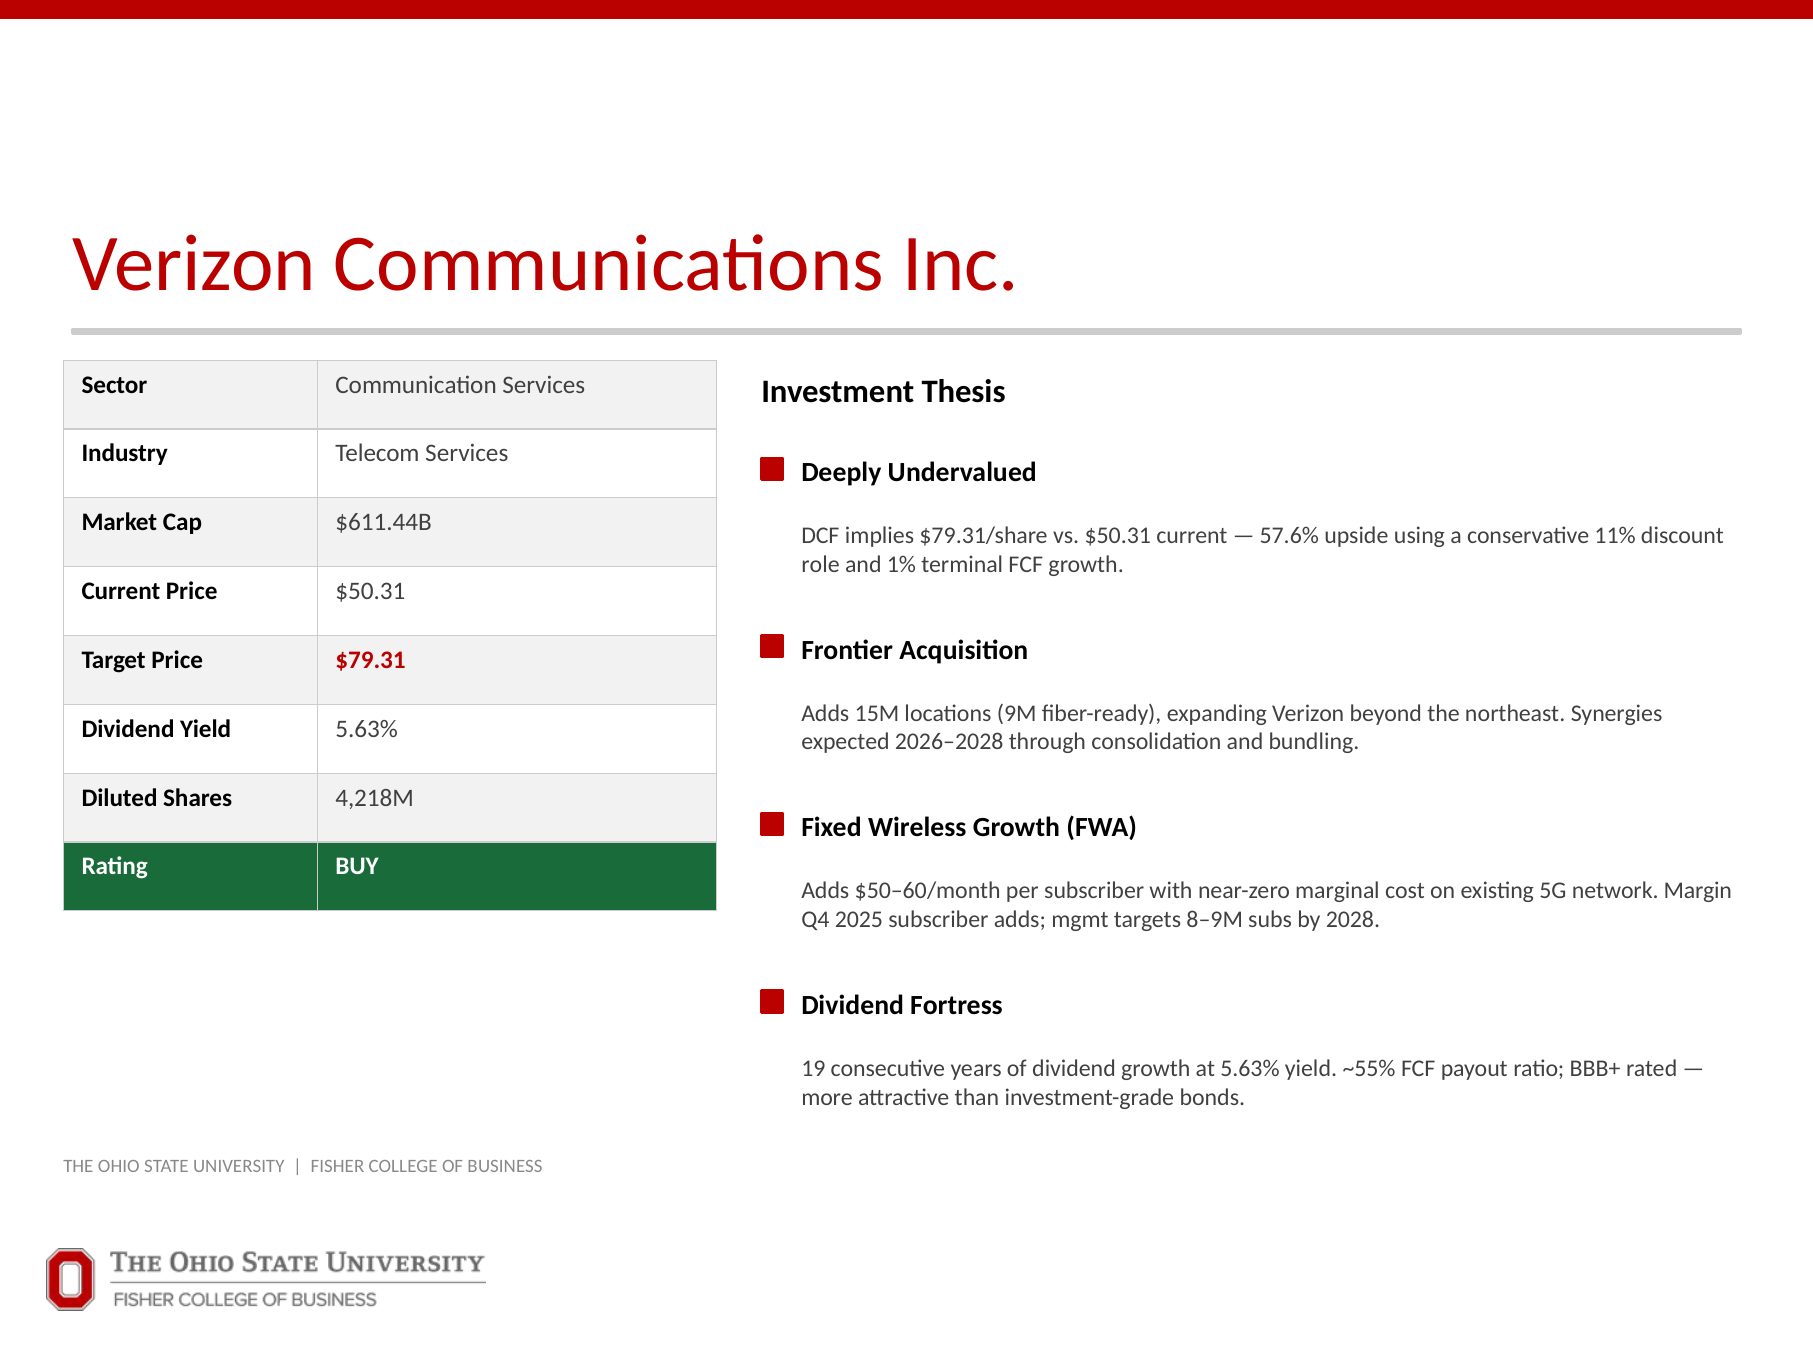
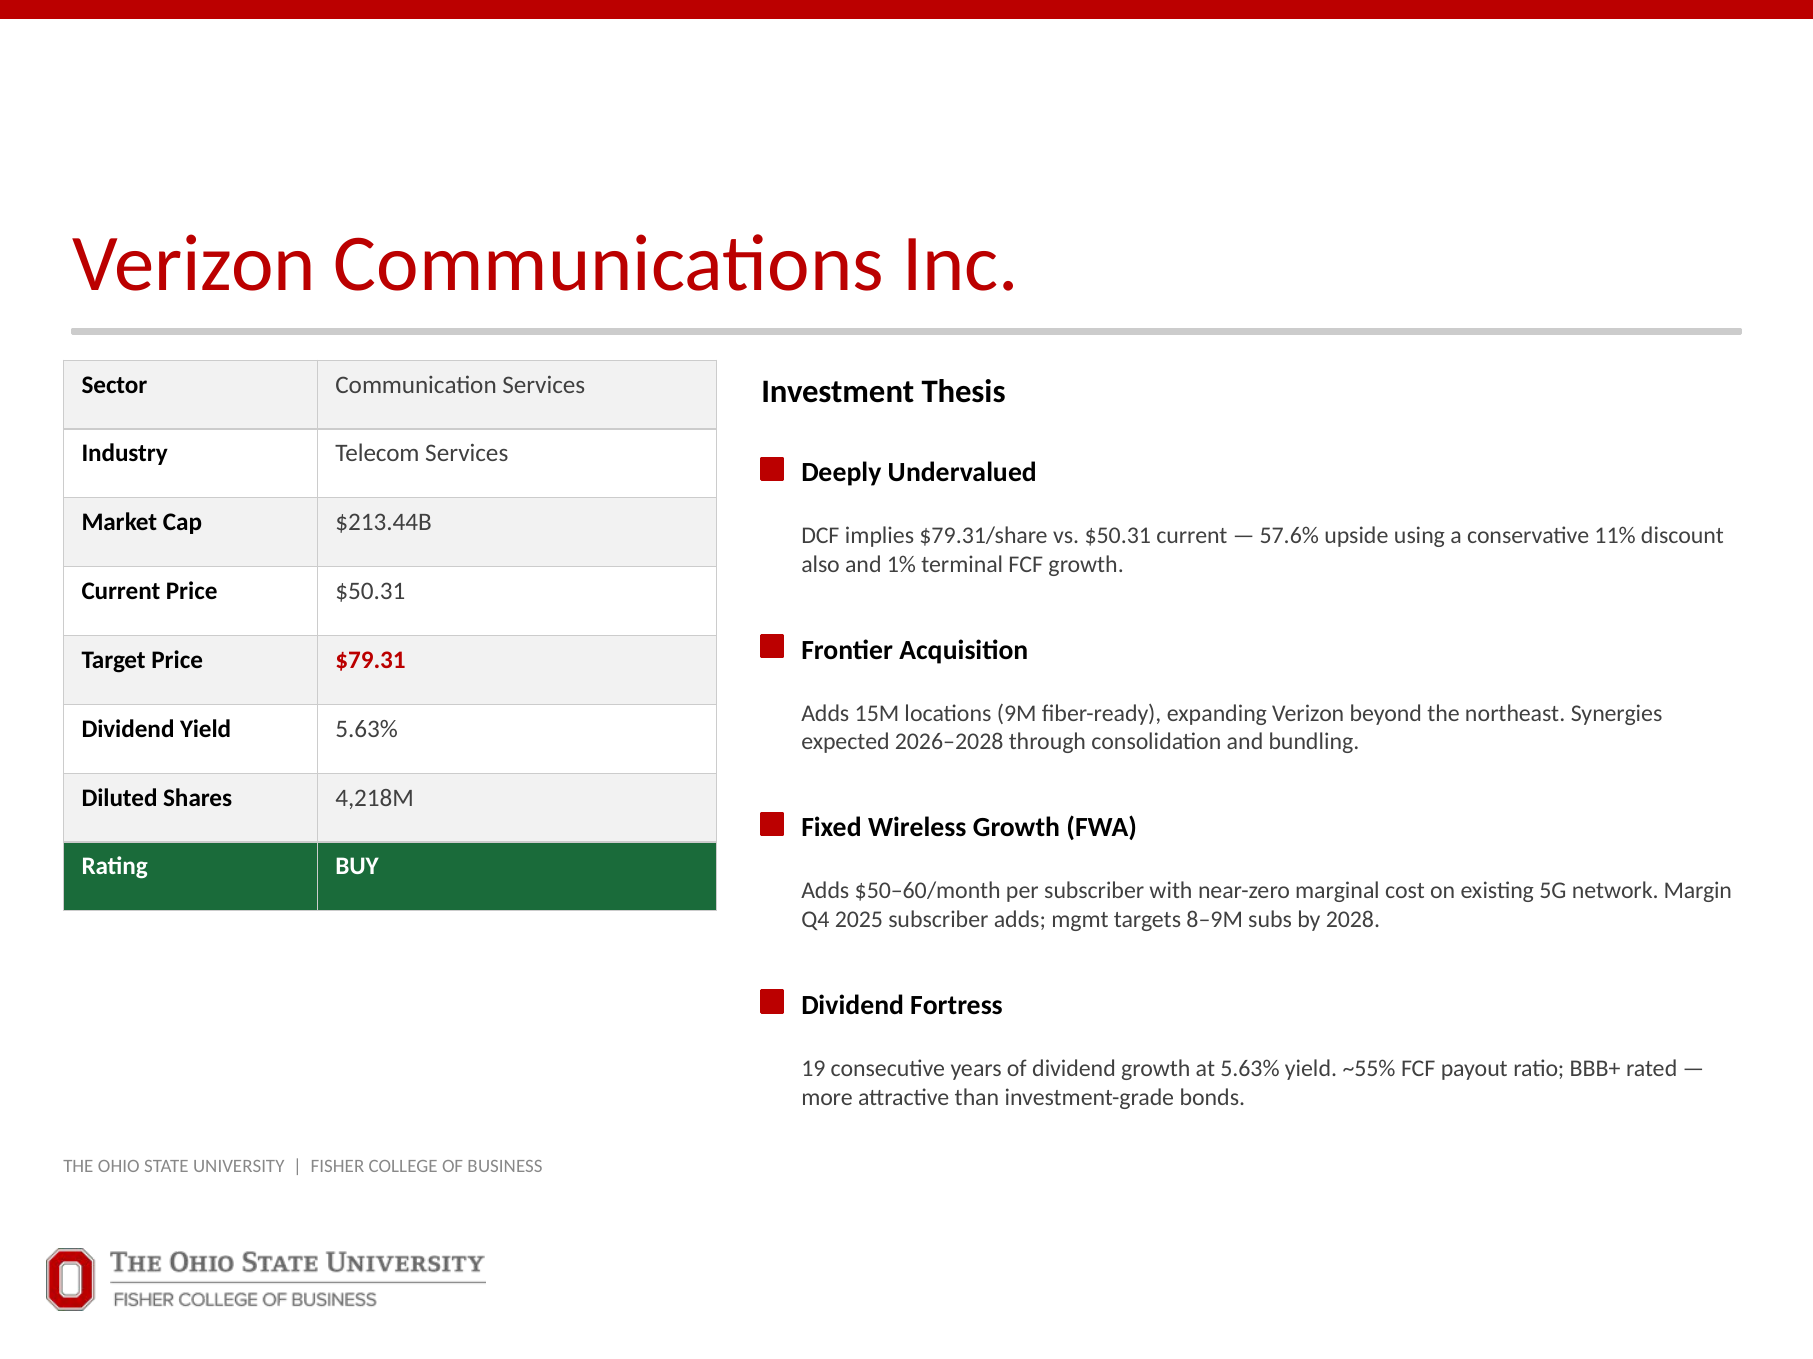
$611.44B: $611.44B -> $213.44B (384, 523)
role: role -> also (821, 565)
